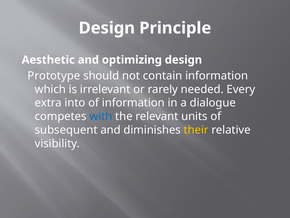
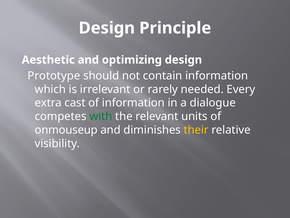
into: into -> cast (75, 103)
with colour: blue -> green (101, 116)
subsequent: subsequent -> onmouseup (66, 130)
